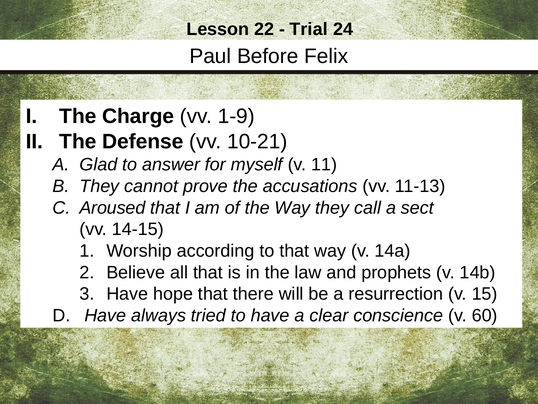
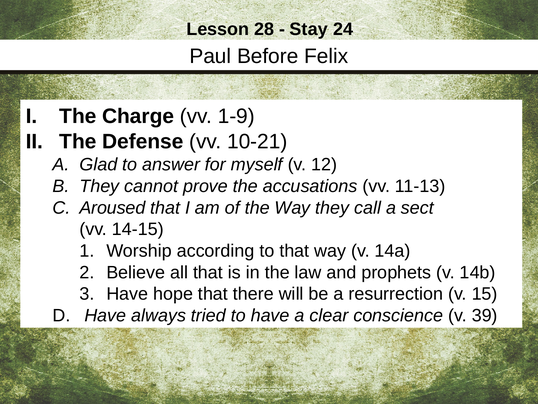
22: 22 -> 28 (264, 29)
Trial: Trial -> Stay (309, 29)
11: 11 -> 12 (324, 164)
60: 60 -> 39 (485, 315)
